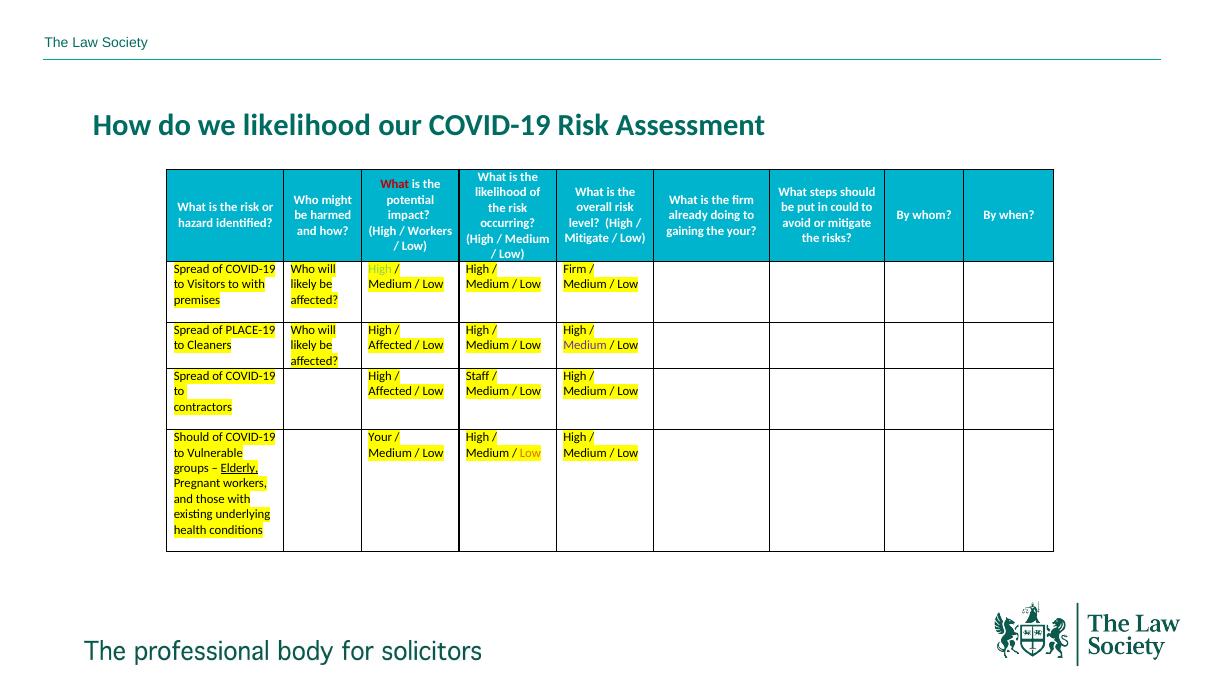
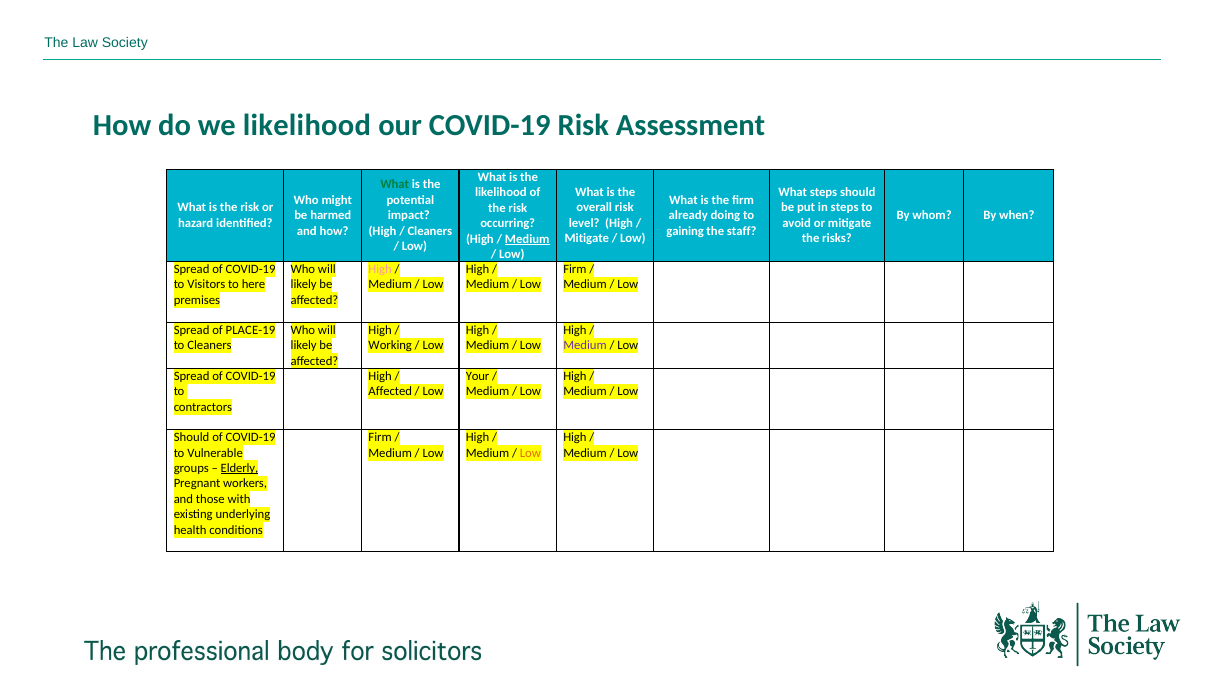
What colour: red -> green (395, 185)
in could: could -> steps (845, 208)
Workers: Workers -> Cleaners (430, 231)
the your: your -> staff (742, 231)
Medium underline: none -> present (527, 239)
High colour: light green -> pink (380, 269)
to with: with -> here (254, 284)
Affected: Affected -> Working (390, 346)
Staff: Staff -> Your (478, 376)
Your: Your -> Firm (380, 437)
